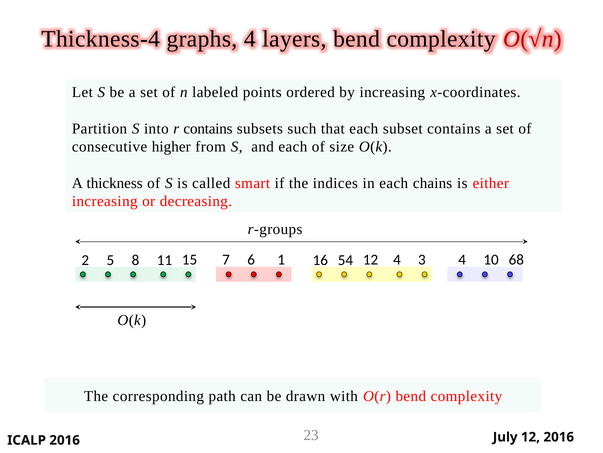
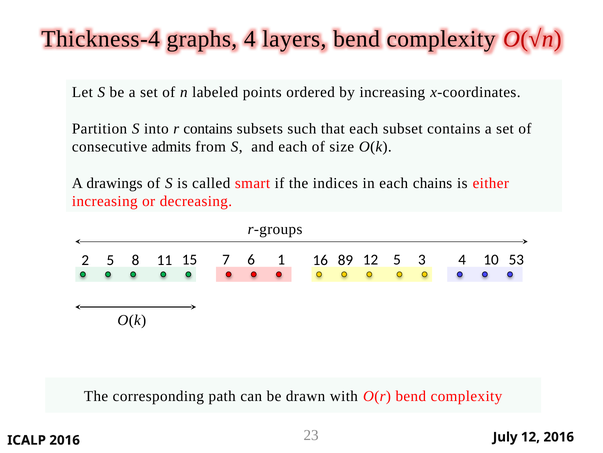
higher: higher -> admits (171, 147)
thickness: thickness -> drawings (115, 183)
54: 54 -> 89 (345, 260)
12 4: 4 -> 5 (397, 259)
68: 68 -> 53 (516, 259)
